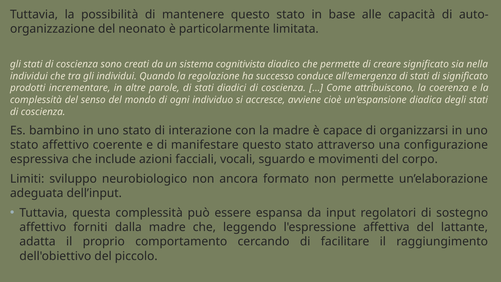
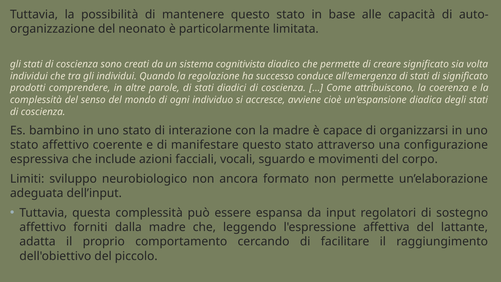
nella: nella -> volta (477, 64)
incrementare: incrementare -> comprendere (80, 88)
